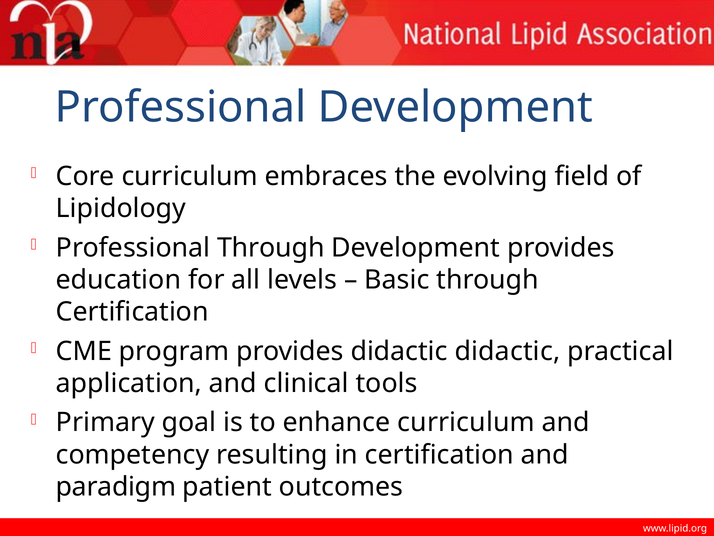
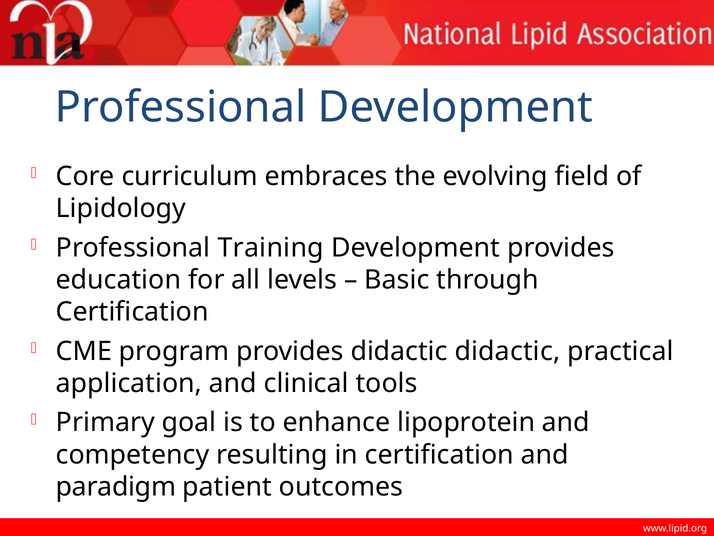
Professional Through: Through -> Training (271, 247)
enhance curriculum: curriculum -> lipoprotein (466, 422)
